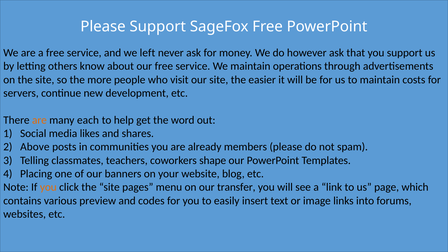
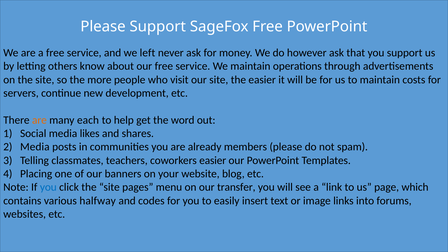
Above: Above -> Media (35, 147)
coworkers shape: shape -> easier (213, 160)
you colour: orange -> blue (48, 187)
preview: preview -> halfway (98, 201)
